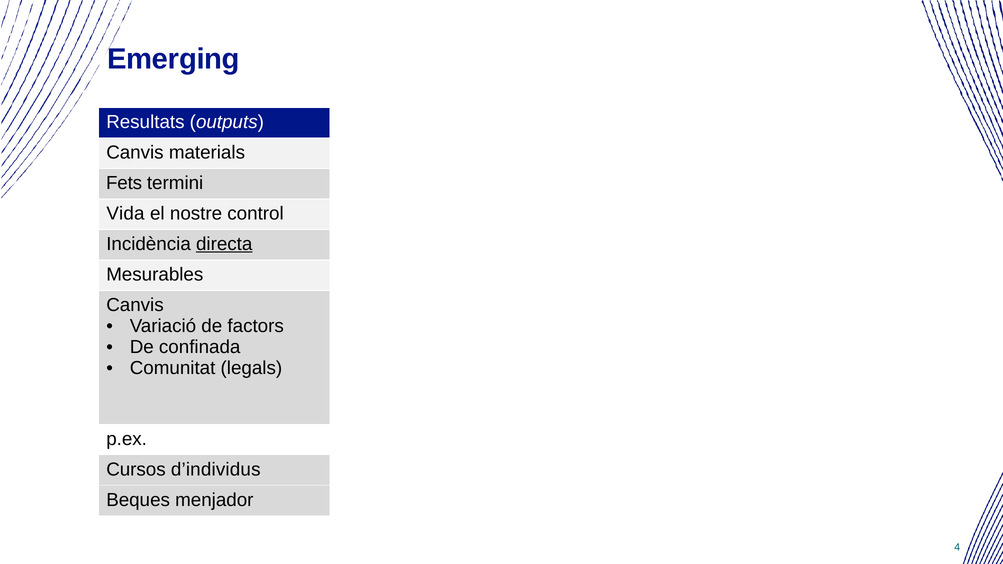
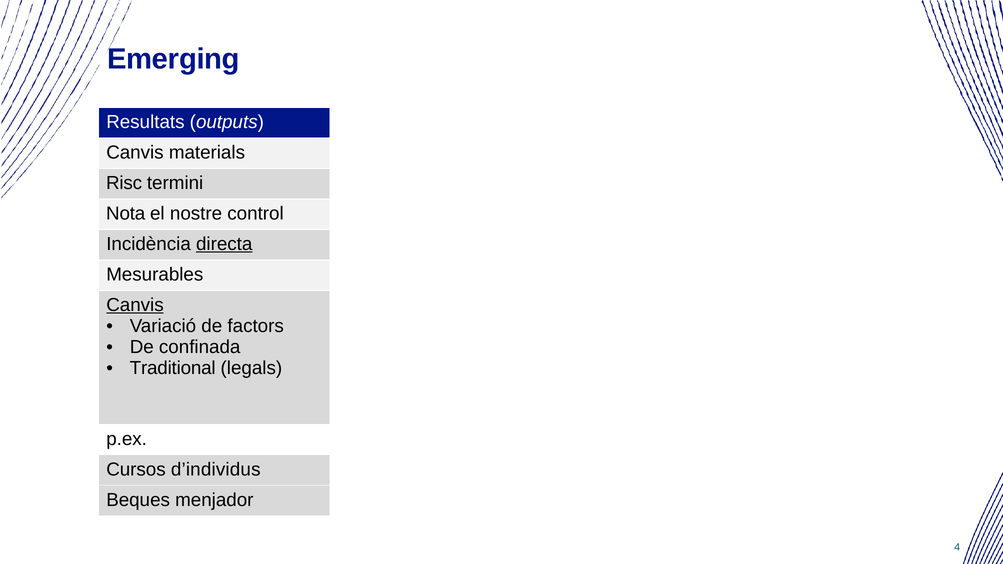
Fets: Fets -> Risc (124, 183)
Vida: Vida -> Nota (126, 214)
Canvis underline: none -> present (135, 305)
Comunitat: Comunitat -> Traditional (173, 368)
